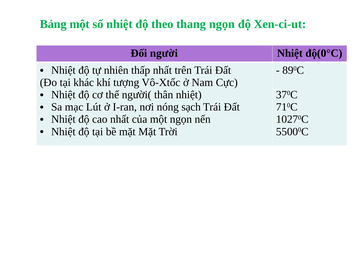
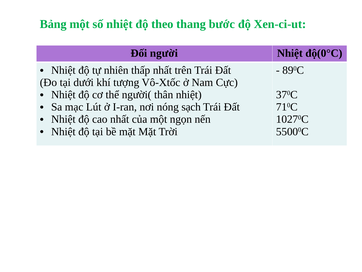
thang ngọn: ngọn -> bước (222, 24)
khác: khác -> dưới (84, 82)
